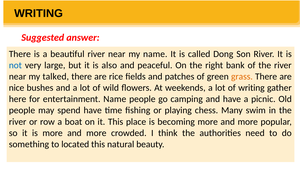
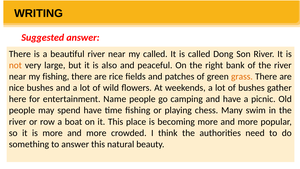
my name: name -> called (155, 54)
not colour: blue -> orange (15, 65)
my talked: talked -> fishing (56, 76)
of writing: writing -> bushes (251, 88)
to located: located -> answer (75, 144)
